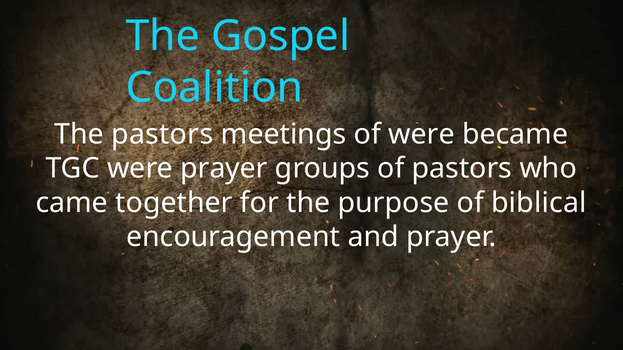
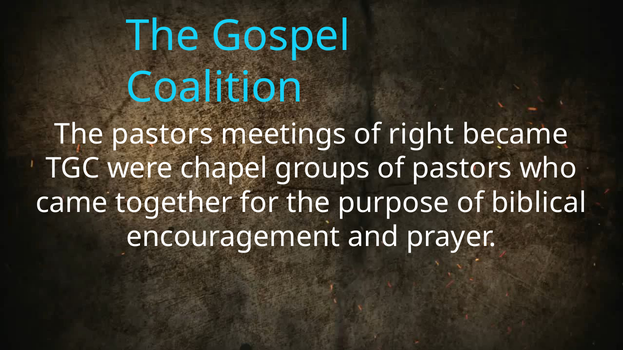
of were: were -> right (421, 134)
were prayer: prayer -> chapel (224, 169)
